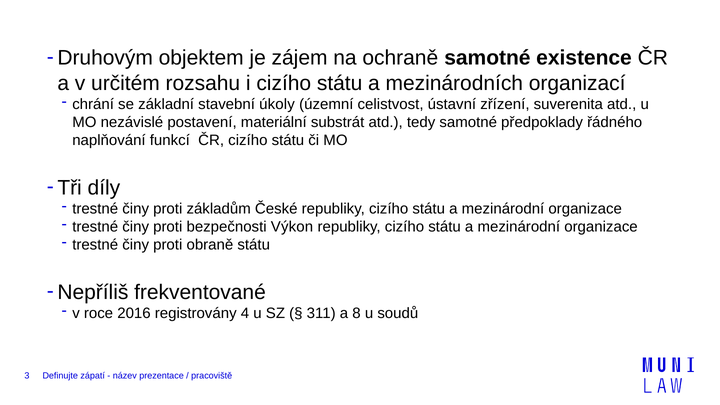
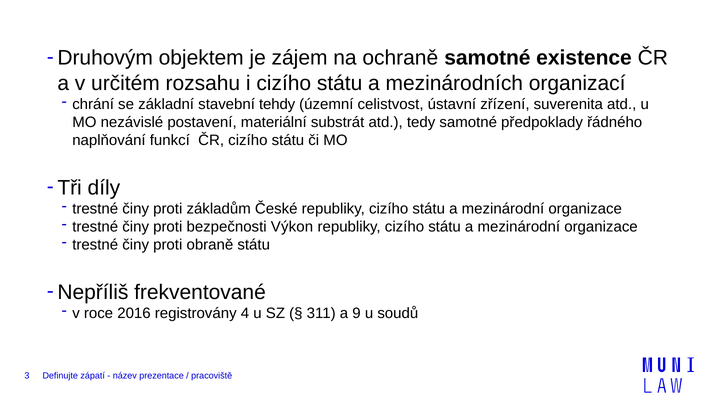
úkoly: úkoly -> tehdy (277, 104)
8: 8 -> 9 (356, 313)
